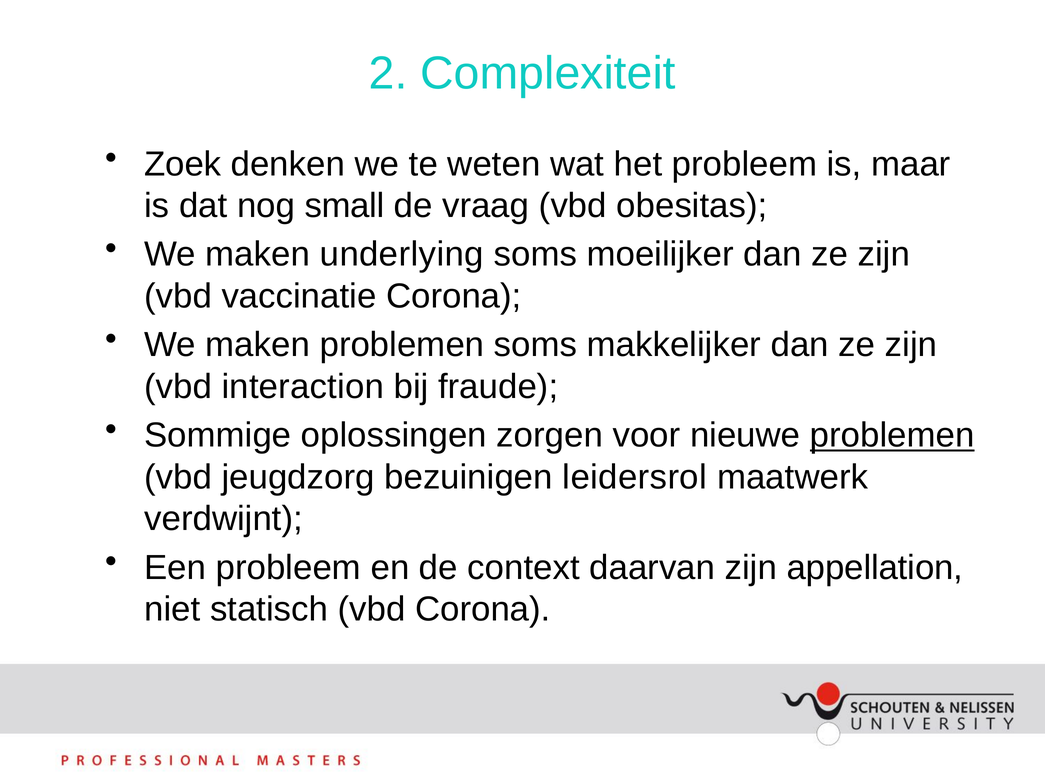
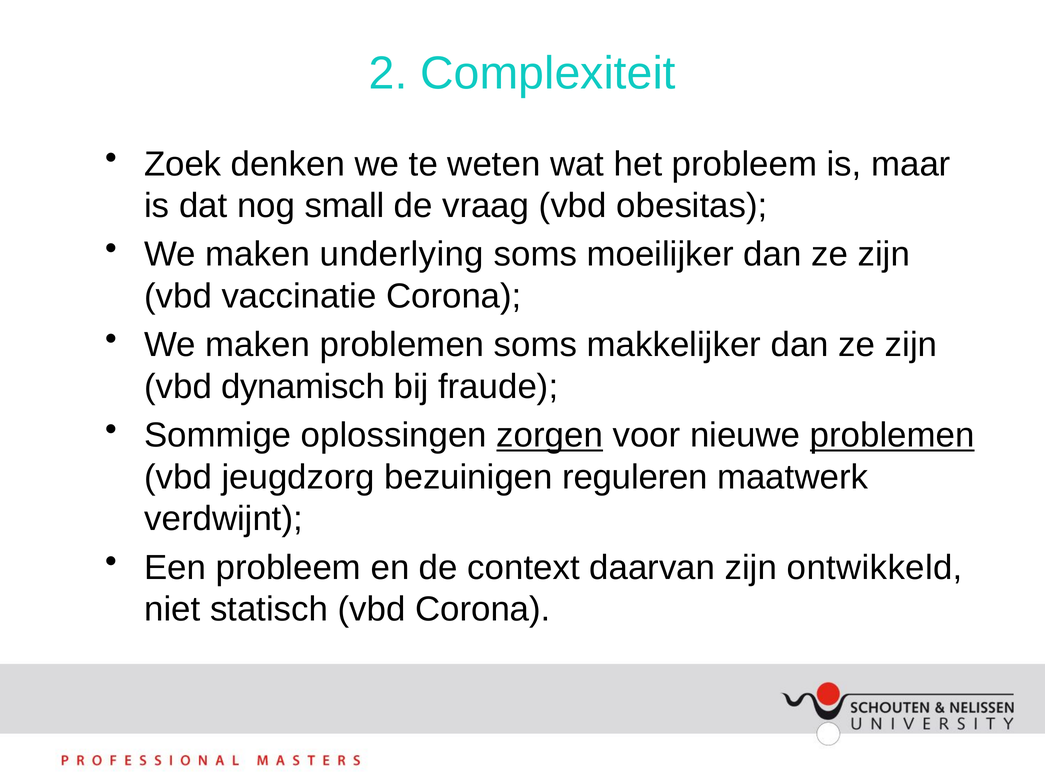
interaction: interaction -> dynamisch (303, 387)
zorgen underline: none -> present (550, 436)
leidersrol: leidersrol -> reguleren (635, 478)
appellation: appellation -> ontwikkeld (875, 568)
